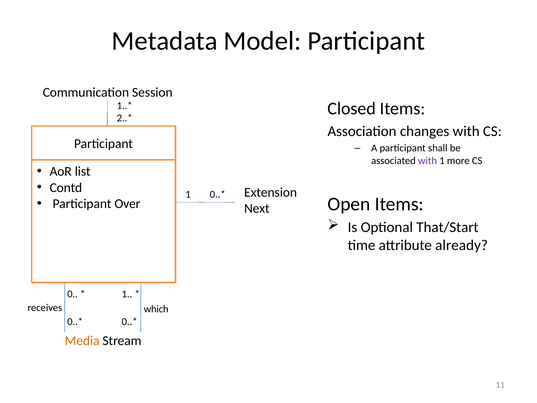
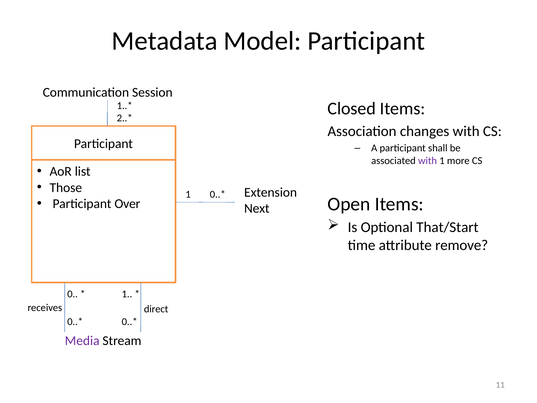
Contd: Contd -> Those (66, 187)
already: already -> remove (462, 245)
which: which -> direct (156, 309)
Media colour: orange -> purple (82, 341)
